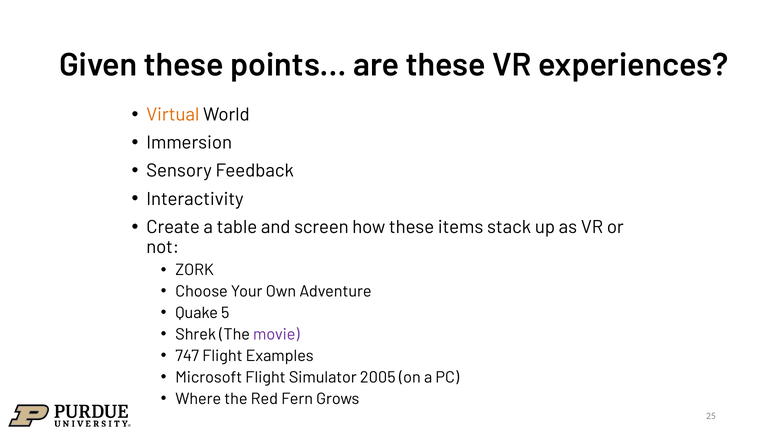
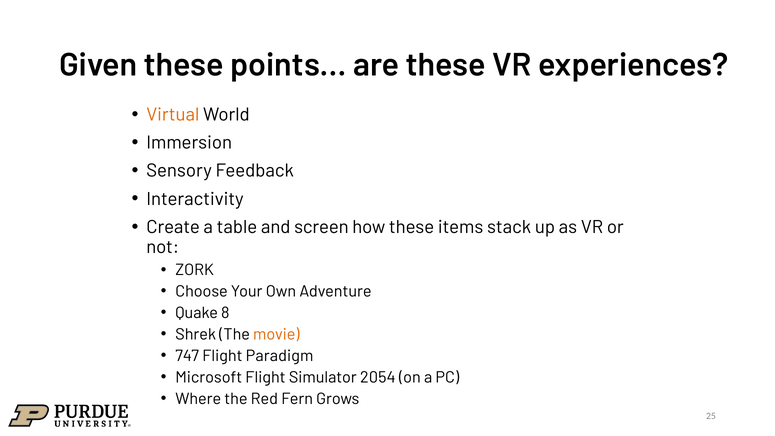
5: 5 -> 8 (225, 313)
movie colour: purple -> orange (276, 334)
Examples: Examples -> Paradigm (280, 356)
2005: 2005 -> 2054 (378, 377)
